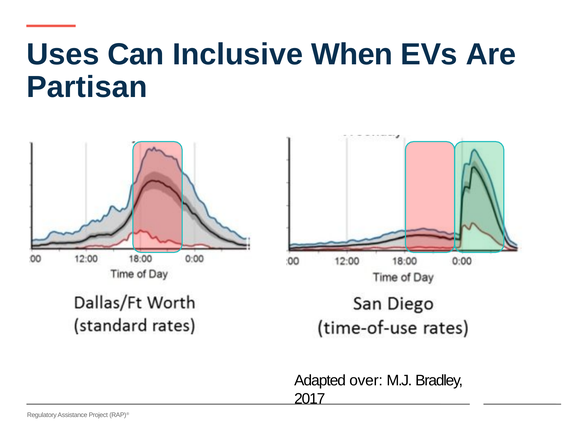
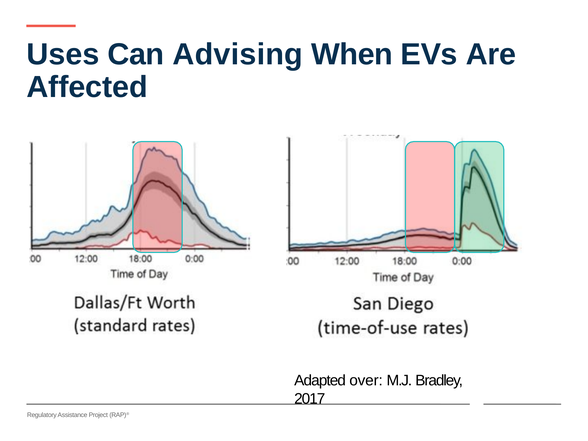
Inclusive: Inclusive -> Advising (238, 54)
Partisan: Partisan -> Affected (87, 87)
